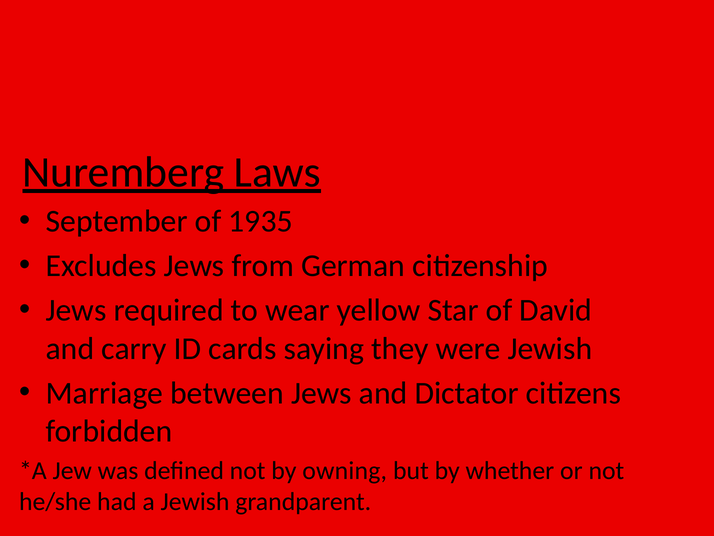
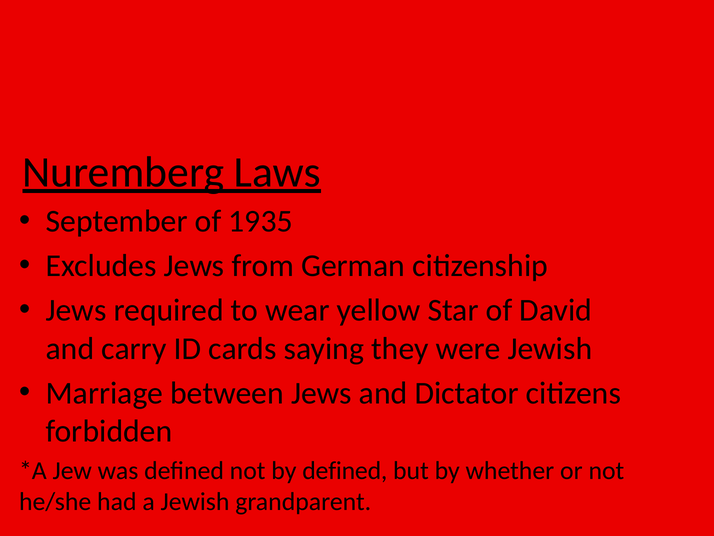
by owning: owning -> defined (345, 470)
